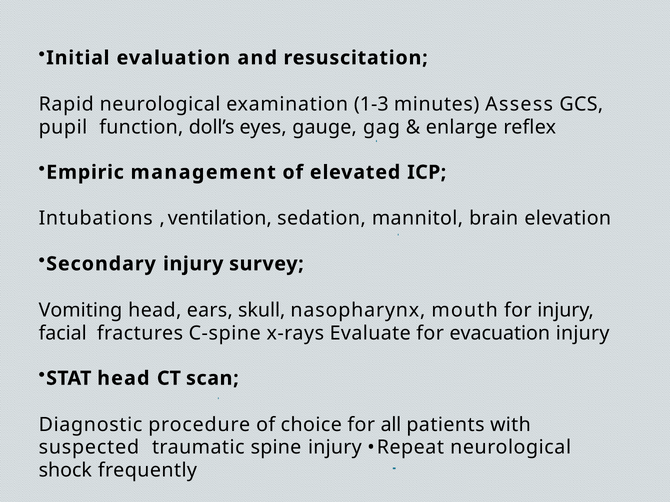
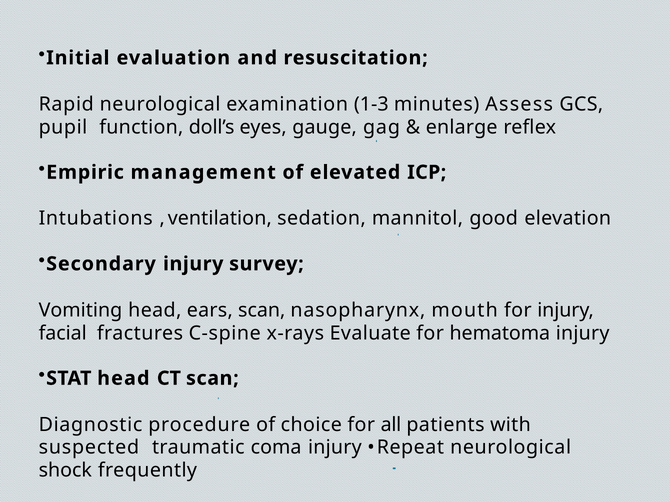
brain: brain -> good (494, 218)
ears skull: skull -> scan (262, 311)
evacuation: evacuation -> hematoma (500, 334)
spine: spine -> coma (276, 448)
